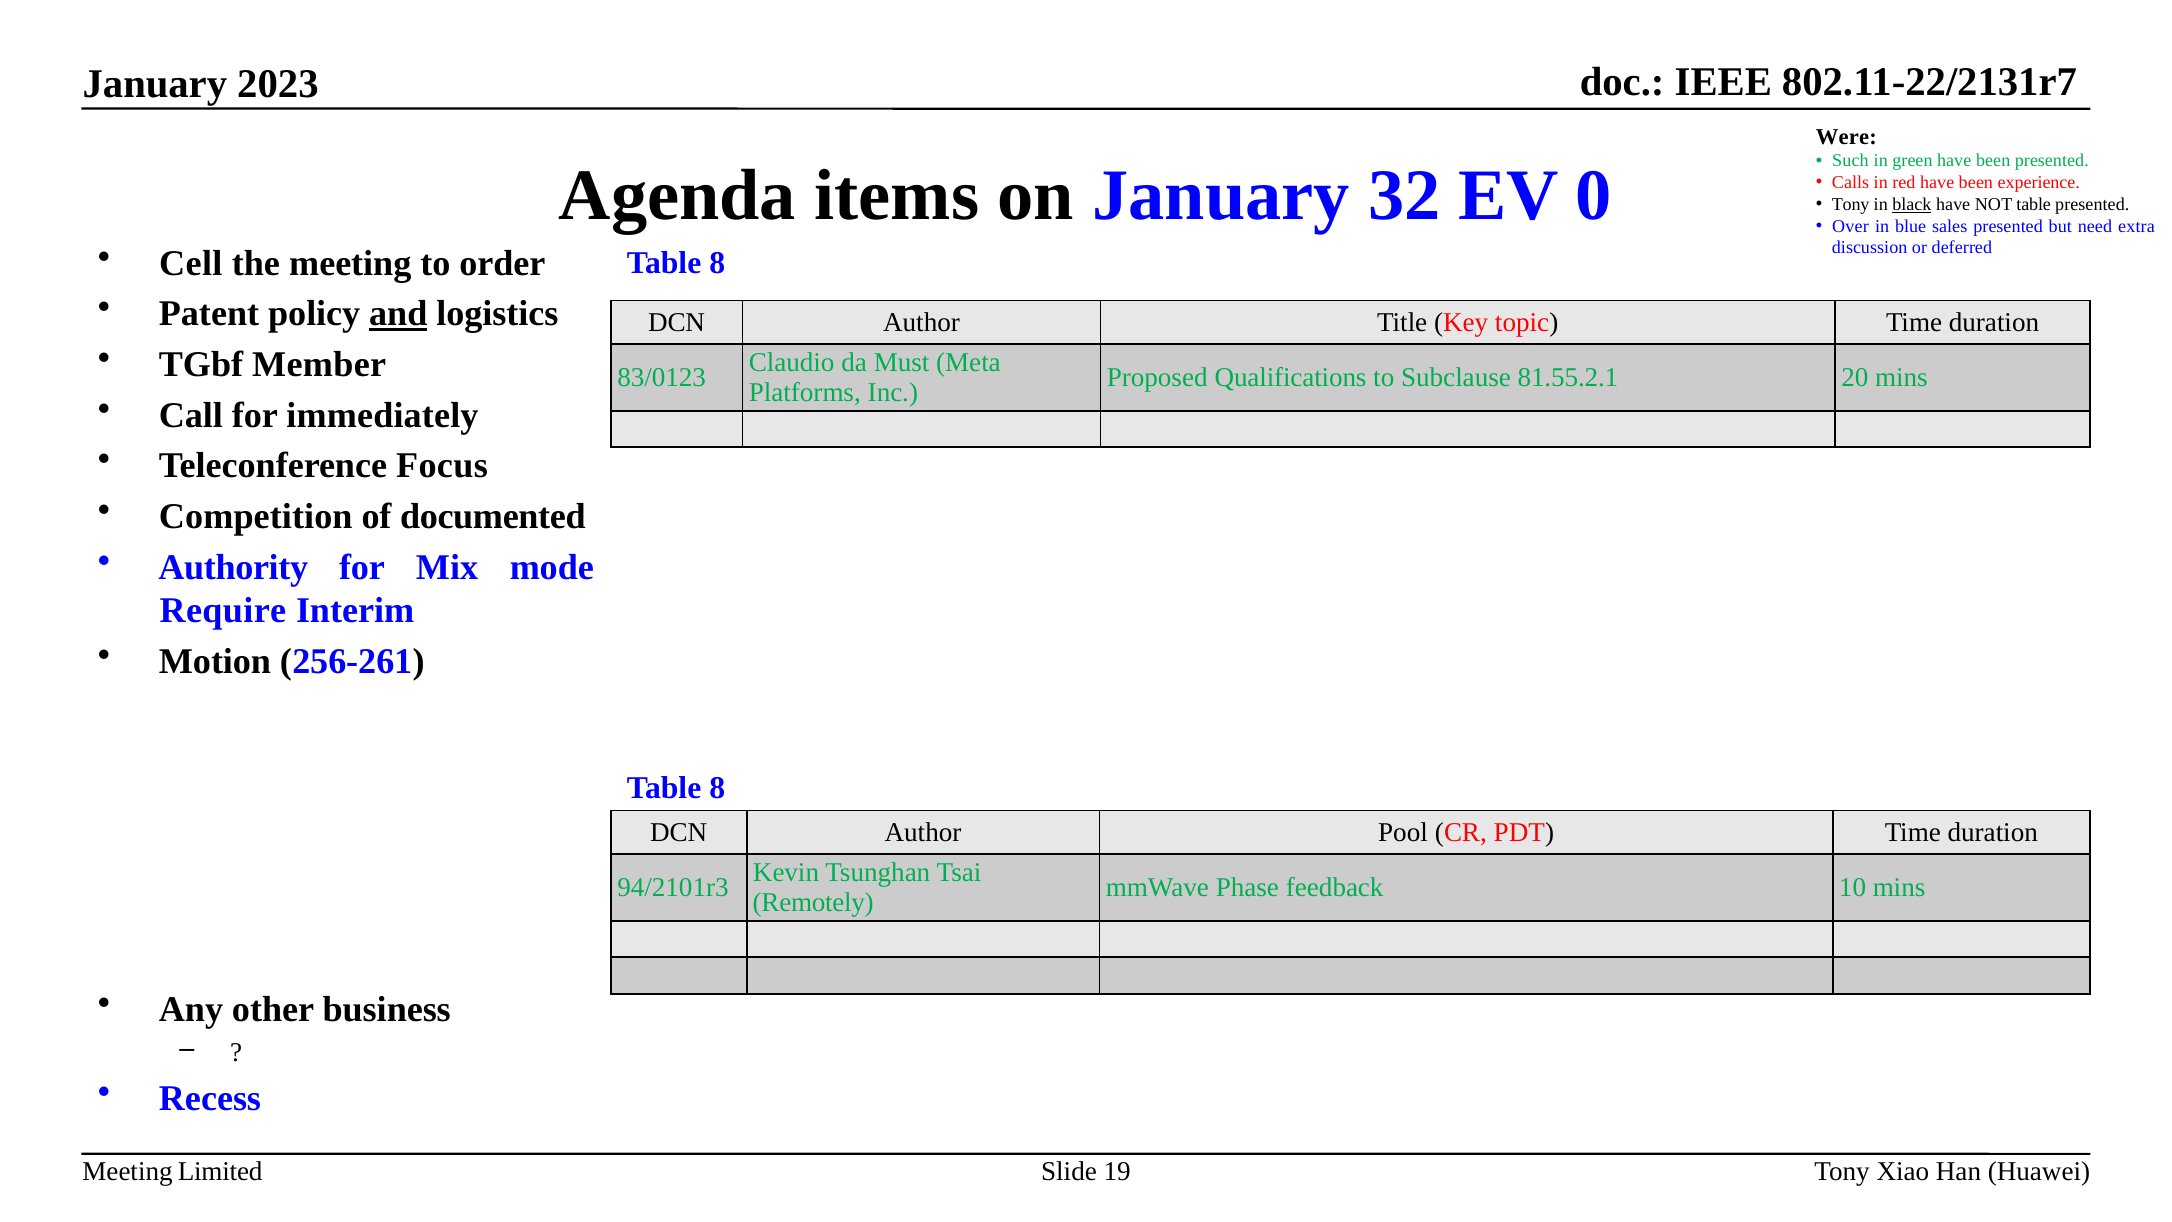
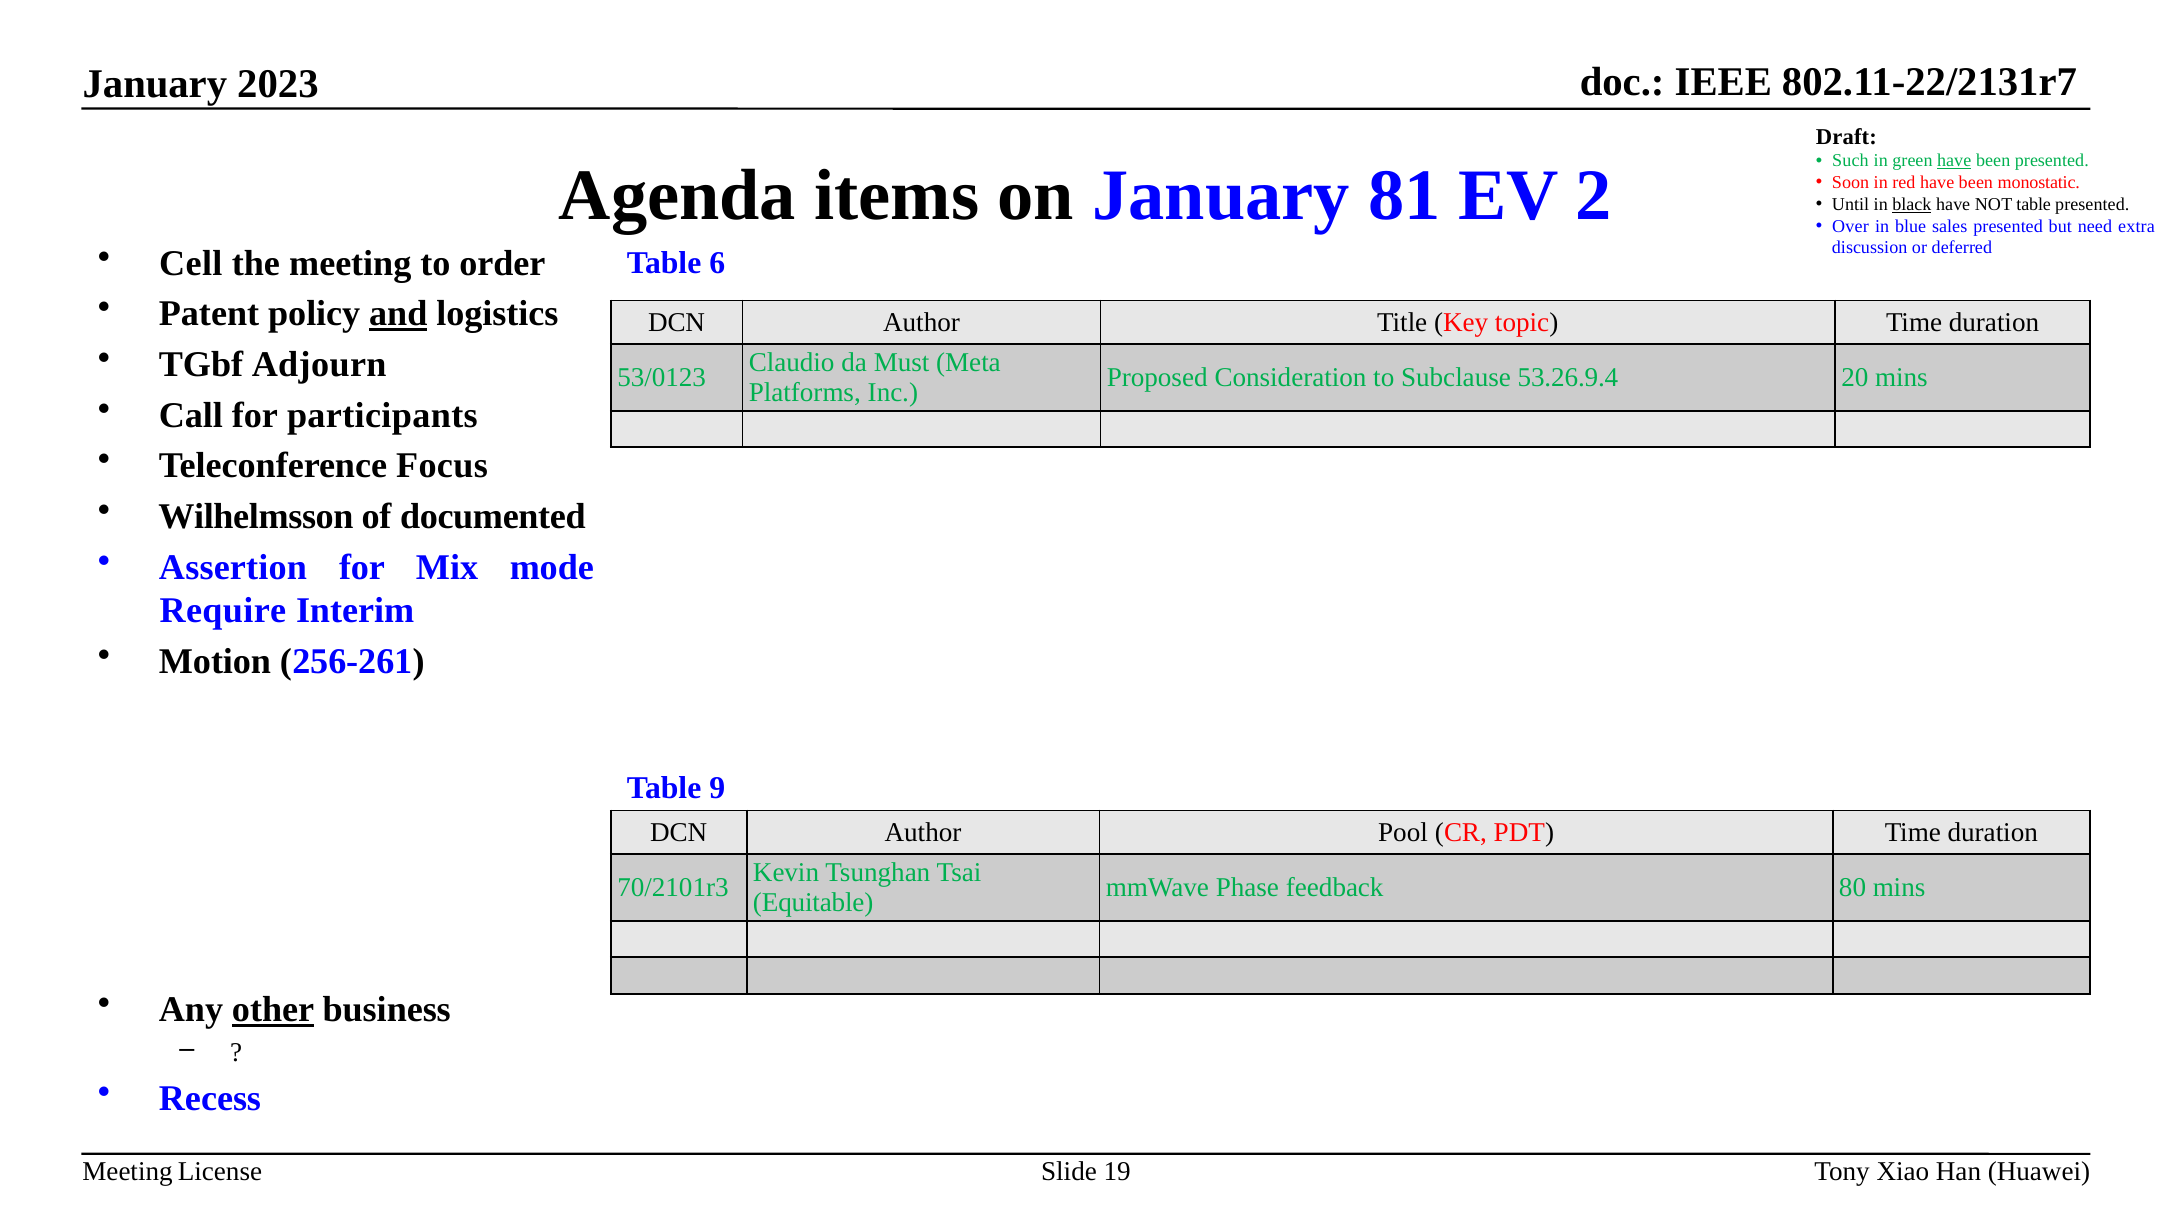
Were: Were -> Draft (1846, 137)
have underline: none -> present (1954, 161)
32: 32 -> 81 (1404, 195)
0: 0 -> 2 (1594, 195)
Calls: Calls -> Soon (1851, 183)
experience: experience -> monostatic (2039, 183)
Tony: Tony -> Until (1851, 204)
8: 8 -> 6 (717, 263)
Member: Member -> Adjourn (319, 365)
83/0123: 83/0123 -> 53/0123 (662, 378)
Qualifications: Qualifications -> Consideration (1290, 378)
81.55.2.1: 81.55.2.1 -> 53.26.9.4 (1568, 378)
immediately: immediately -> participants (382, 415)
Competition: Competition -> Wilhelmsson (256, 517)
Authority: Authority -> Assertion (233, 567)
8: 8 -> 9 (717, 788)
94/2101r3: 94/2101r3 -> 70/2101r3 (673, 887)
10: 10 -> 80 (1853, 887)
Remotely: Remotely -> Equitable (813, 903)
other underline: none -> present (273, 1010)
Limited: Limited -> License (220, 1172)
